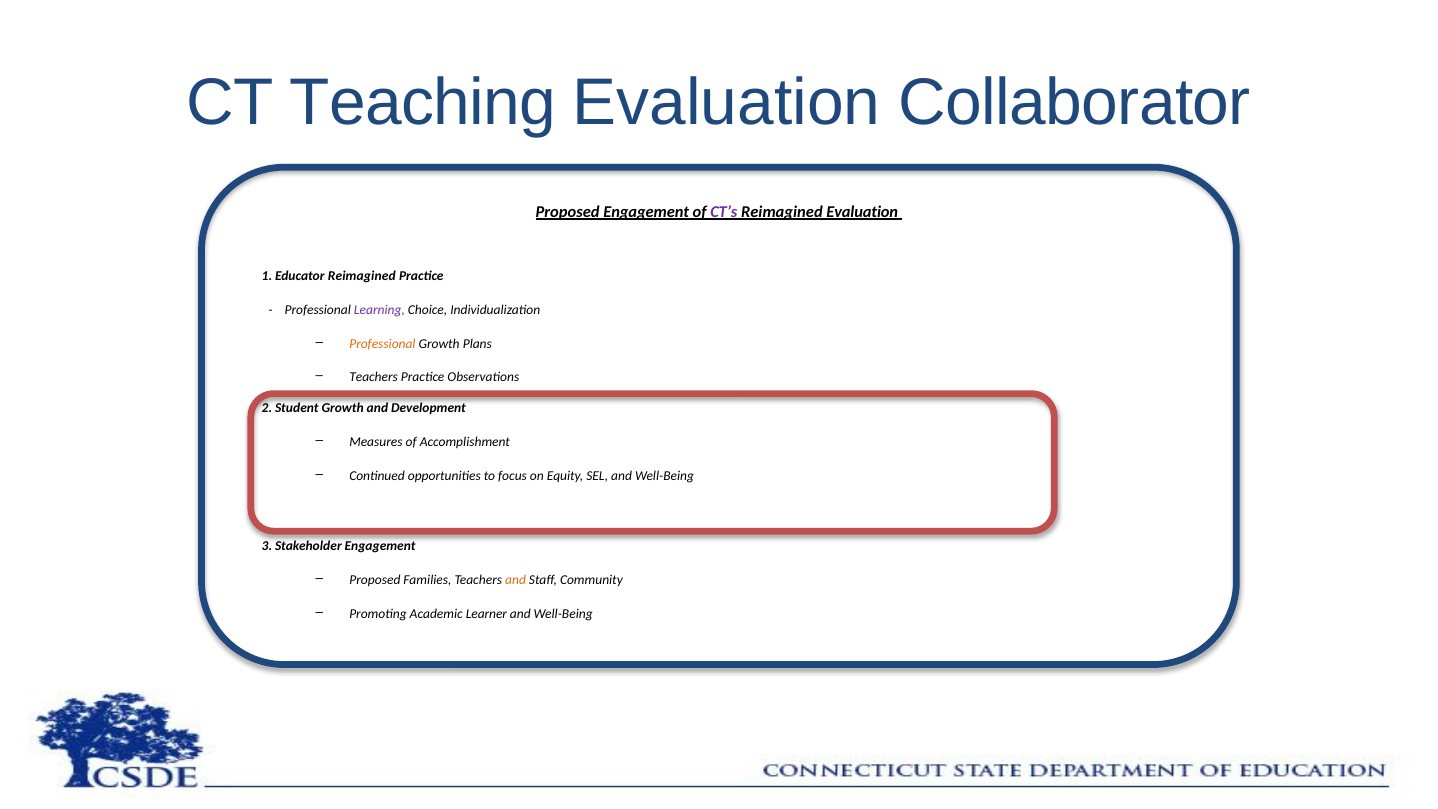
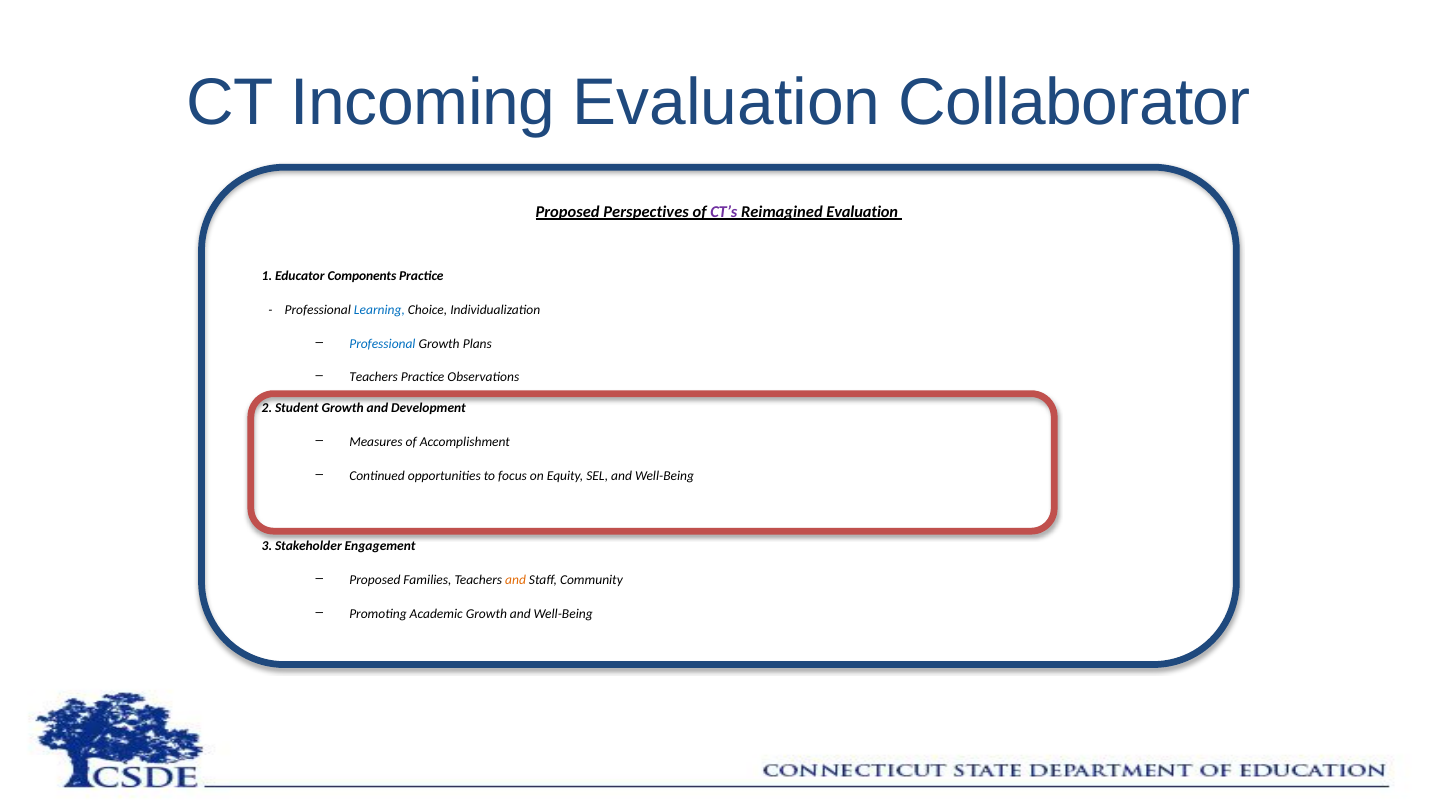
Teaching: Teaching -> Incoming (423, 102)
Proposed Engagement: Engagement -> Perspectives (646, 212)
Educator Reimagined: Reimagined -> Components (362, 276)
Learning colour: purple -> blue (379, 310)
Professional colour: orange -> blue (382, 344)
Academic Learner: Learner -> Growth (486, 614)
